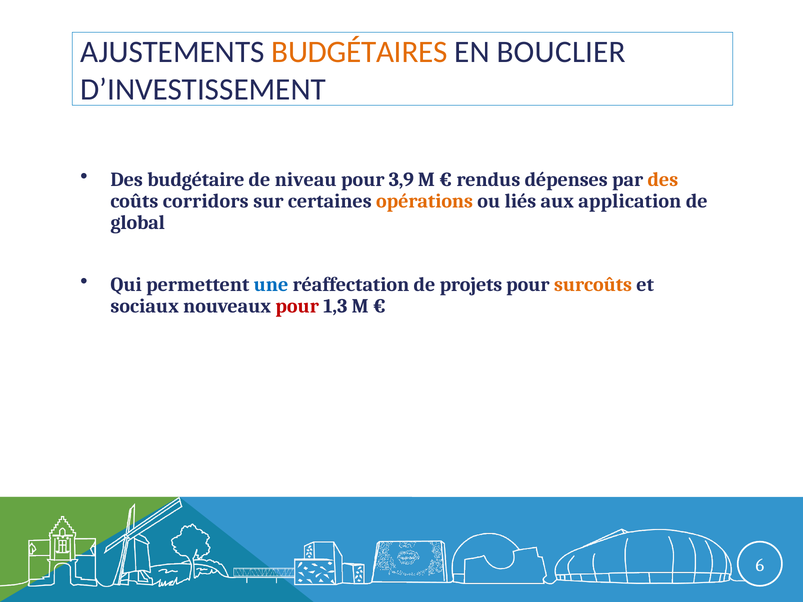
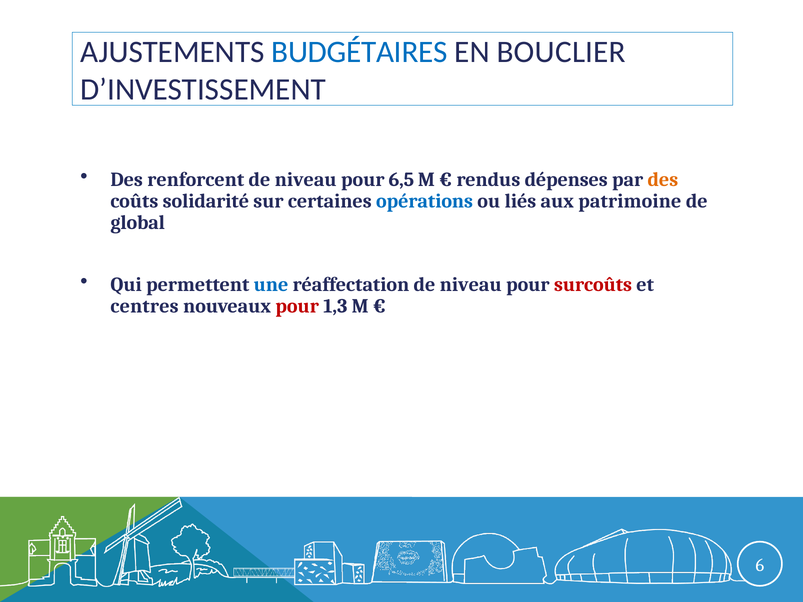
BUDGÉTAIRES colour: orange -> blue (359, 52)
budgétaire: budgétaire -> renforcent (196, 179)
3,9: 3,9 -> 6,5 (401, 179)
corridors: corridors -> solidarité (206, 201)
opérations colour: orange -> blue (425, 201)
application: application -> patrimoine (630, 201)
réaffectation de projets: projets -> niveau (471, 285)
surcoûts colour: orange -> red (593, 285)
sociaux: sociaux -> centres (145, 306)
